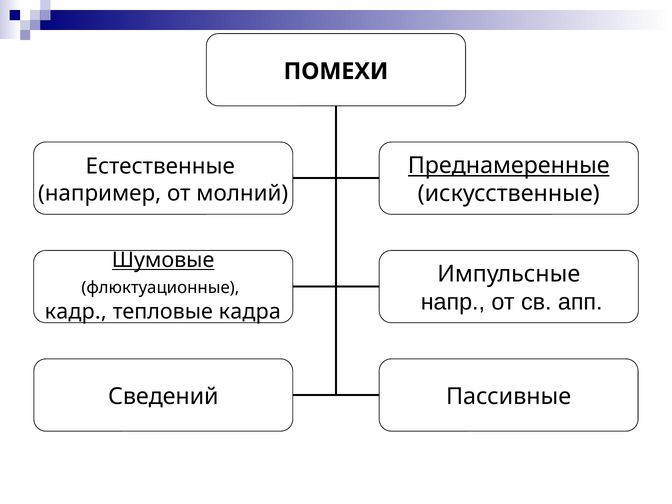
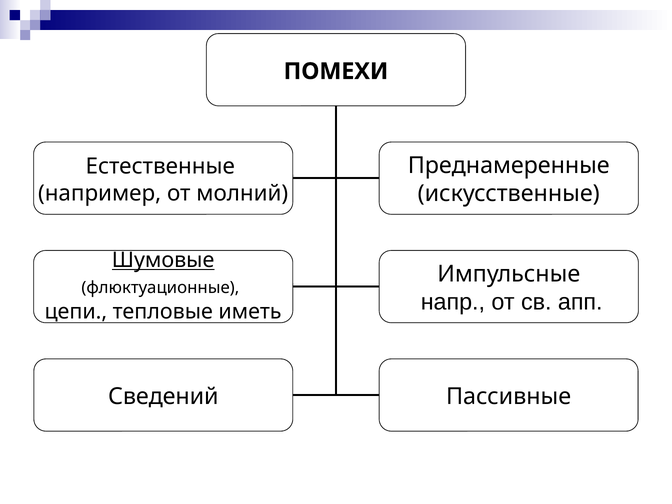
Преднамеренные underline: present -> none (509, 166)
кадр: кадр -> цепи (76, 312)
кадра: кадра -> иметь (250, 312)
